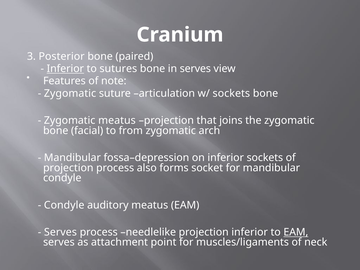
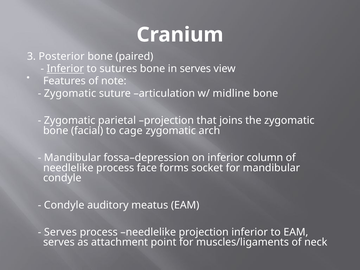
w/ sockets: sockets -> midline (231, 93)
Zygomatic meatus: meatus -> parietal (117, 120)
from: from -> cage (131, 131)
inferior sockets: sockets -> column (265, 158)
projection: projection -> needlelike (68, 168)
also: also -> face (147, 168)
EAM underline: present -> none (296, 232)
